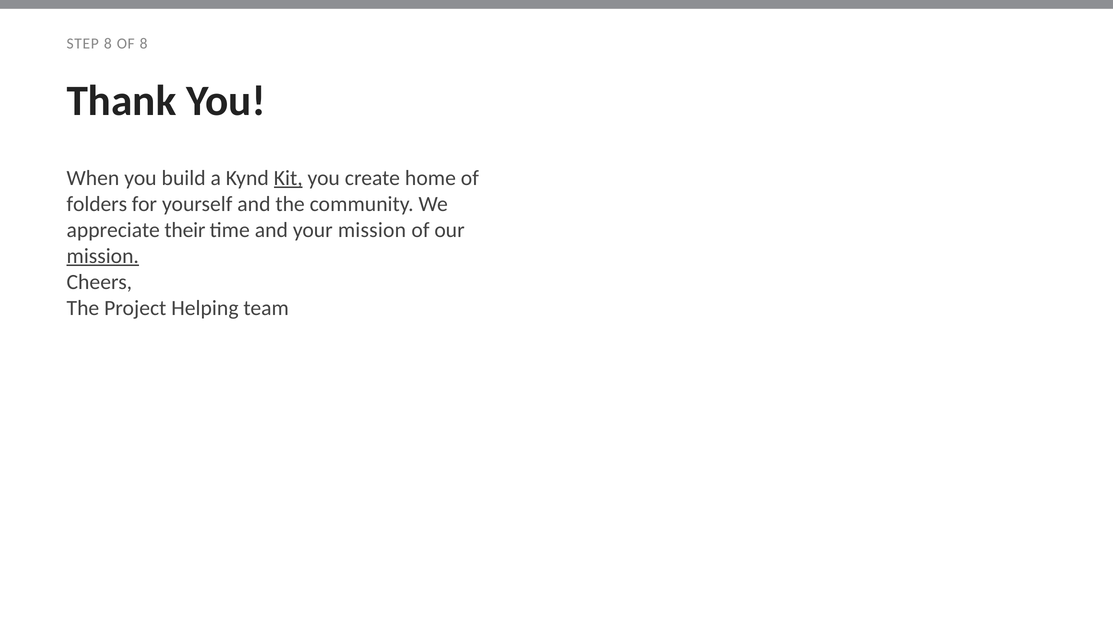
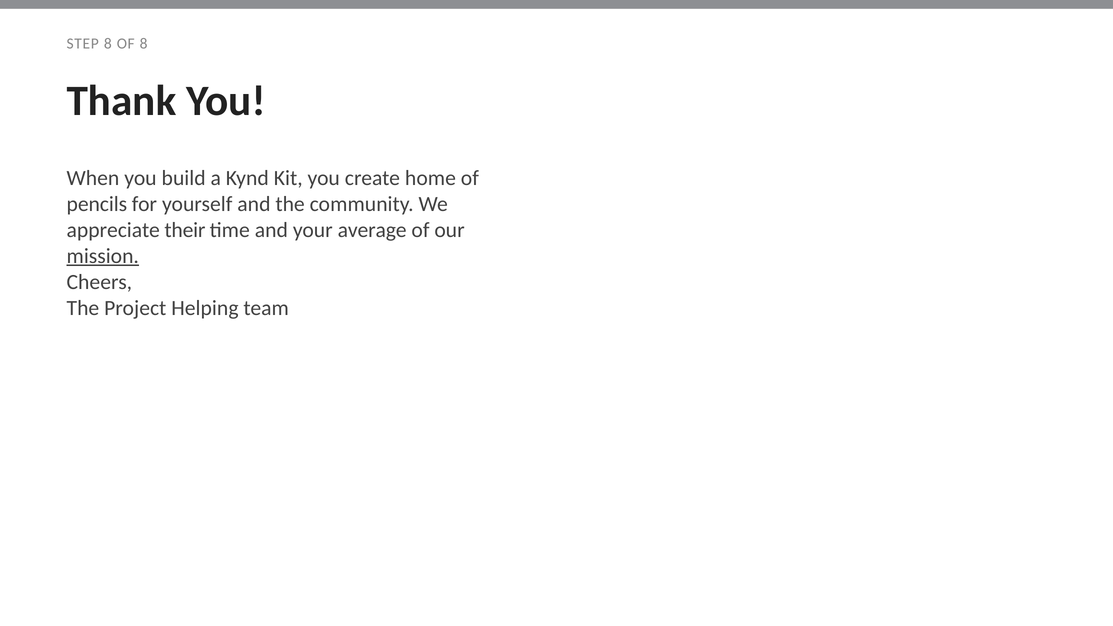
Kit underline: present -> none (288, 178)
folders: folders -> pencils (97, 204)
your mission: mission -> average (372, 230)
